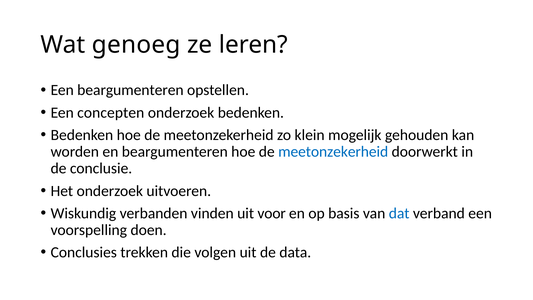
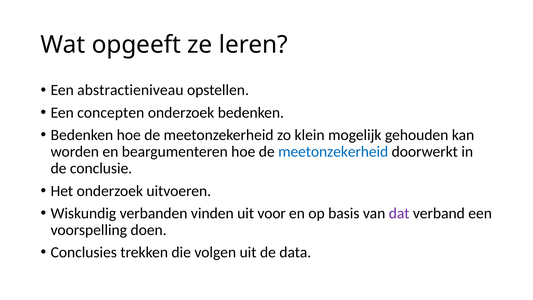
genoeg: genoeg -> opgeeft (136, 45)
Een beargumenteren: beargumenteren -> abstractieniveau (130, 90)
dat colour: blue -> purple (399, 213)
